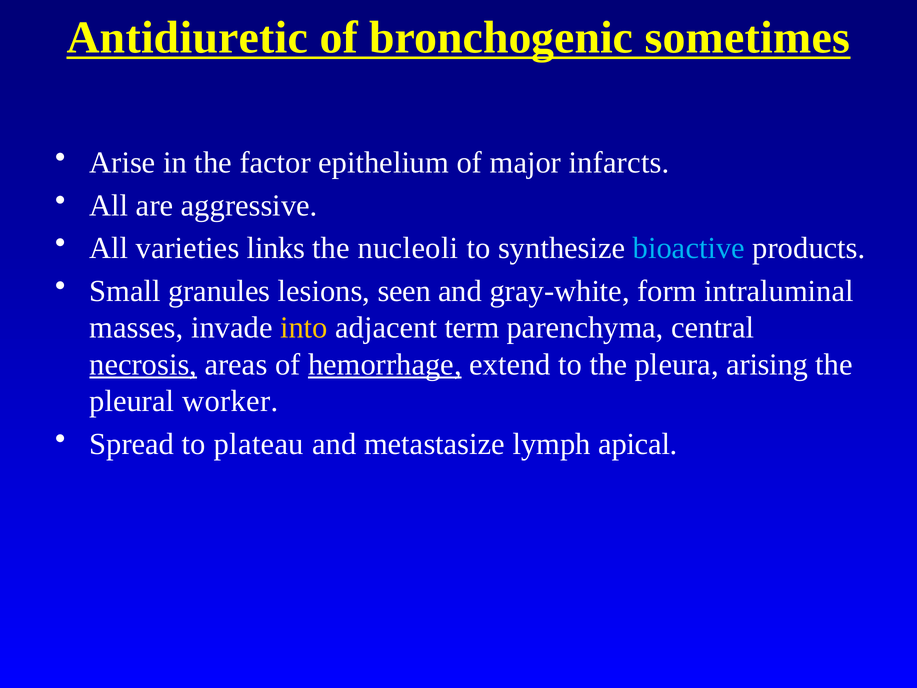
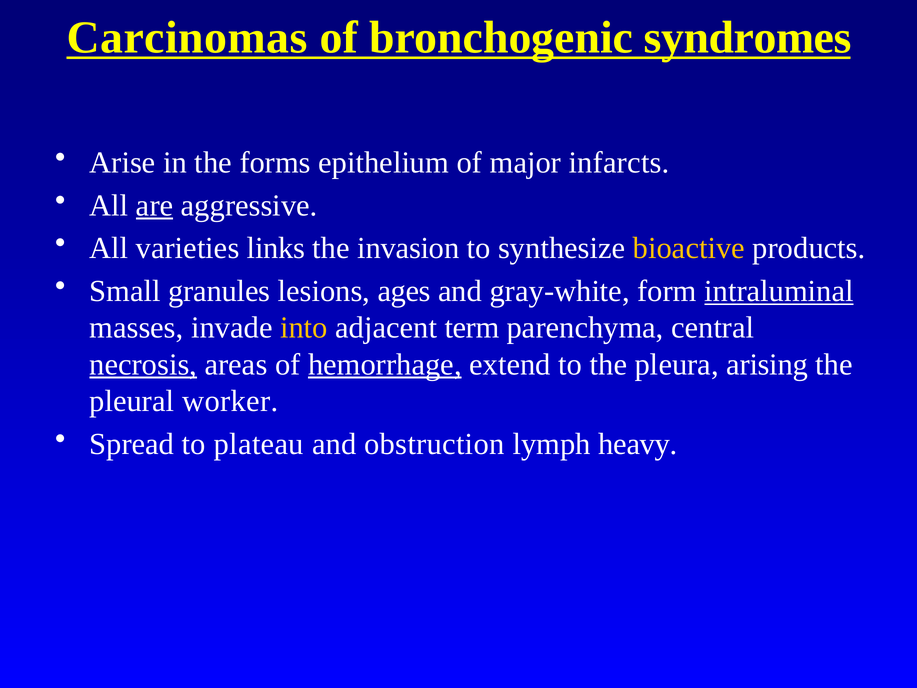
Antidiuretic: Antidiuretic -> Carcinomas (187, 38)
sometimes: sometimes -> syndromes (748, 38)
factor: factor -> forms (275, 163)
are underline: none -> present (155, 205)
nucleoli: nucleoli -> invasion (408, 248)
bioactive colour: light blue -> yellow (689, 248)
seen: seen -> ages (404, 291)
intraluminal underline: none -> present (779, 291)
metastasize: metastasize -> obstruction (434, 444)
apical: apical -> heavy (638, 444)
